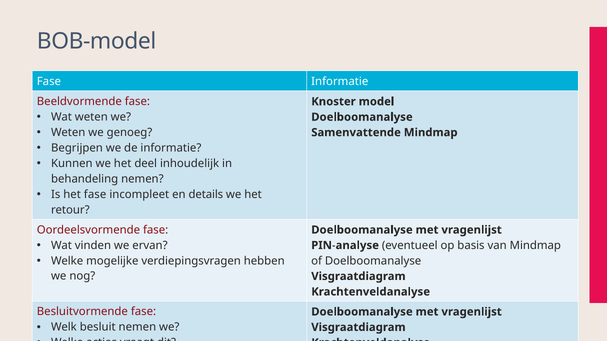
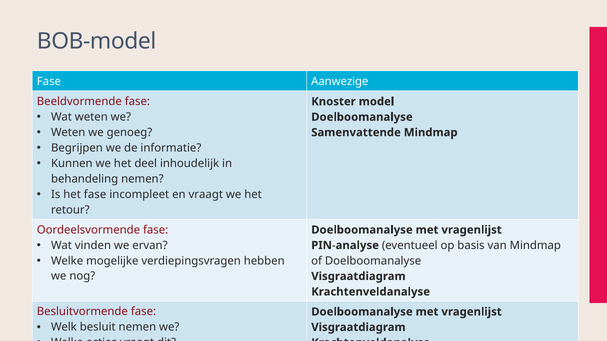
Fase Informatie: Informatie -> Aanwezige (340, 82)
en details: details -> vraagt (206, 195)
